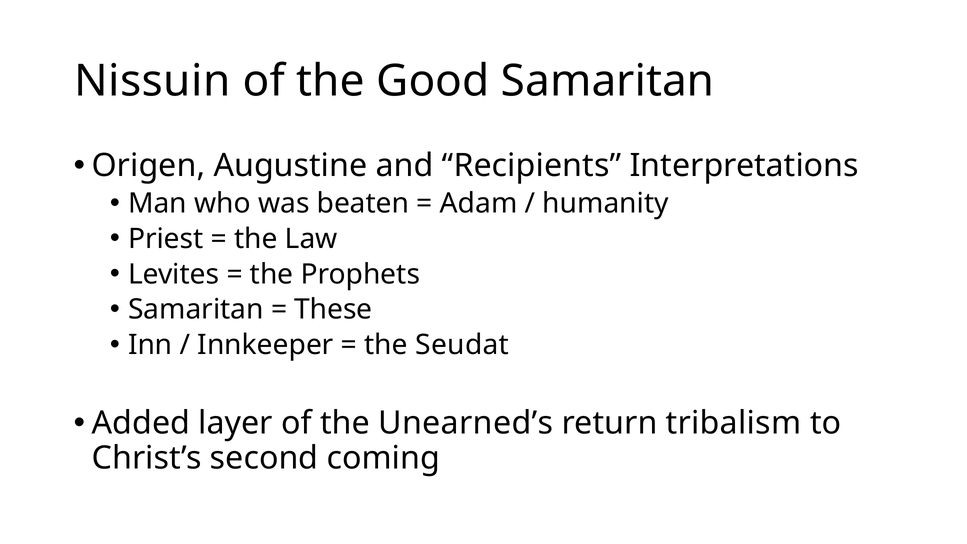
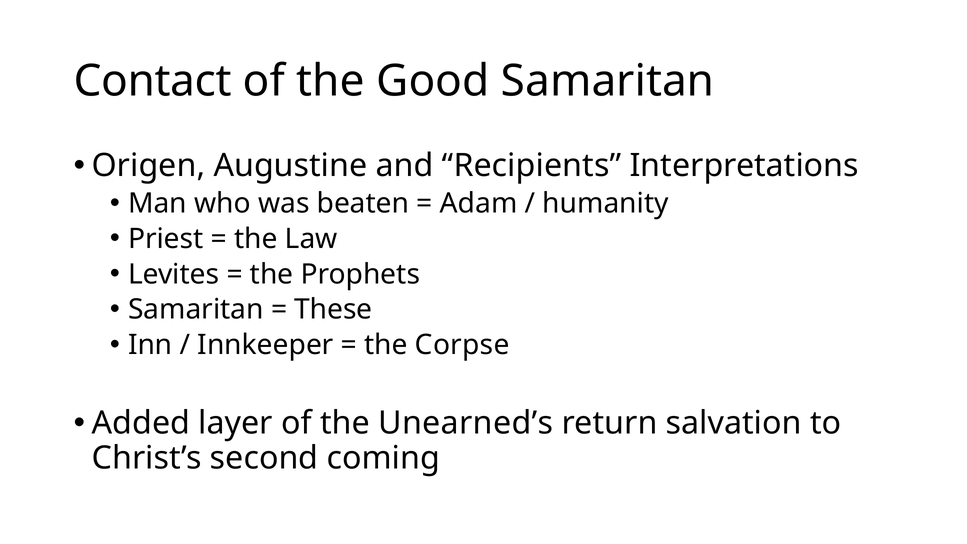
Nissuin: Nissuin -> Contact (153, 81)
Seudat: Seudat -> Corpse (462, 345)
tribalism: tribalism -> salvation (734, 423)
